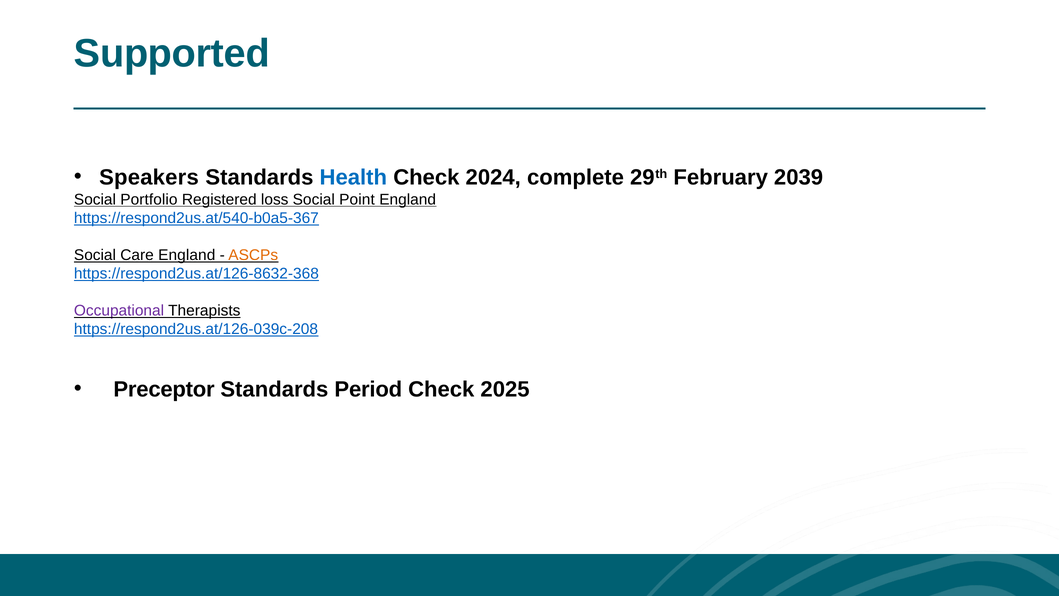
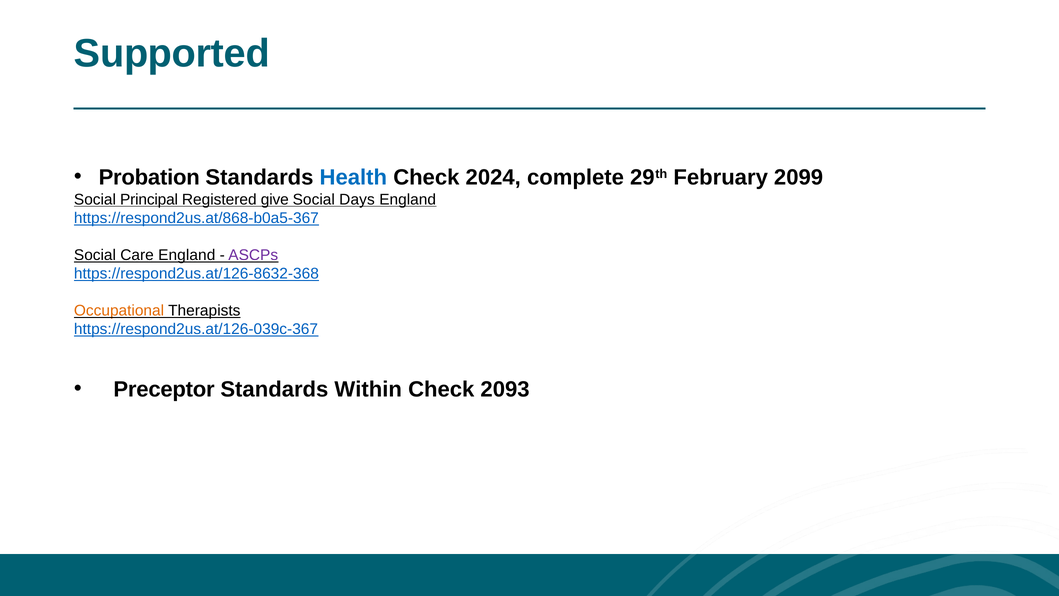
Speakers: Speakers -> Probation (149, 177)
2039: 2039 -> 2099 (799, 177)
Portfolio: Portfolio -> Principal (149, 199)
loss: loss -> give (275, 199)
Point: Point -> Days (357, 199)
https://respond2us.at/540-b0a5-367: https://respond2us.at/540-b0a5-367 -> https://respond2us.at/868-b0a5-367 (196, 218)
ASCPs colour: orange -> purple (253, 255)
Occupational colour: purple -> orange (119, 311)
https://respond2us.at/126-039c-208: https://respond2us.at/126-039c-208 -> https://respond2us.at/126-039c-367 (196, 329)
Period: Period -> Within (368, 389)
2025: 2025 -> 2093 (505, 389)
